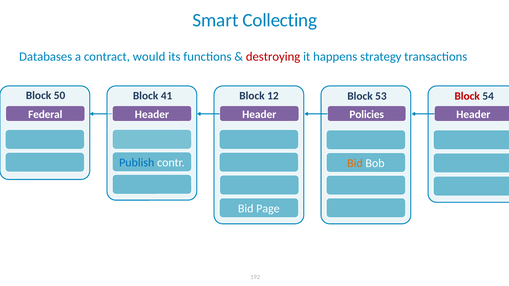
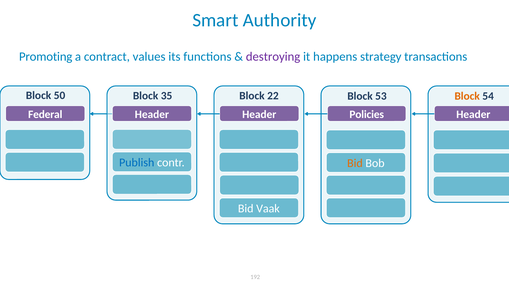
Collecting: Collecting -> Authority (280, 20)
Databases: Databases -> Promoting (46, 57)
would: would -> values (149, 57)
destroying colour: red -> purple (273, 57)
41: 41 -> 35 (167, 96)
12: 12 -> 22 (273, 96)
Block colour: red -> orange (467, 96)
Page: Page -> Vaak (268, 209)
